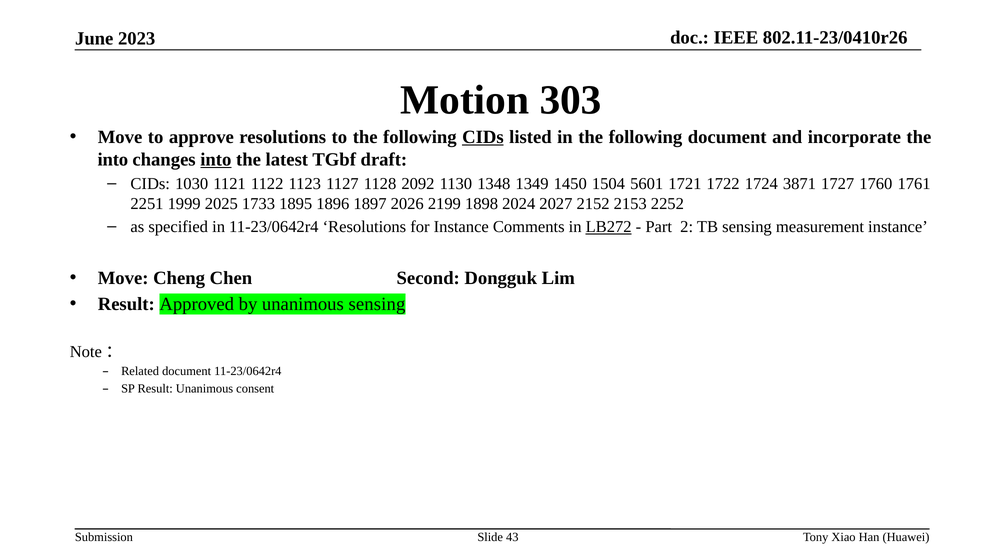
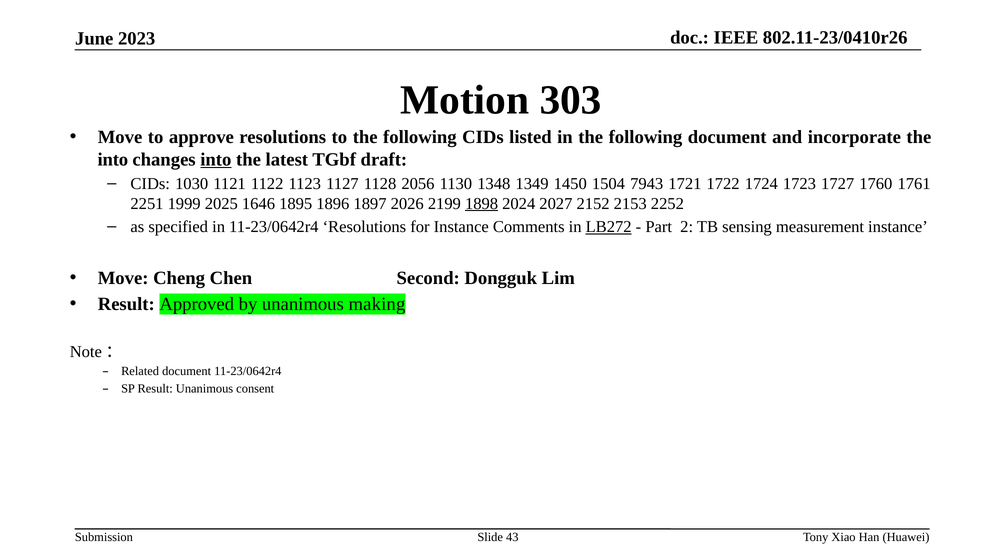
CIDs underline: present -> none (483, 137)
2092: 2092 -> 2056 (418, 184)
5601: 5601 -> 7943 (647, 184)
3871: 3871 -> 1723 (799, 184)
1733: 1733 -> 1646 (258, 204)
1898 underline: none -> present (482, 204)
unanimous sensing: sensing -> making (377, 304)
